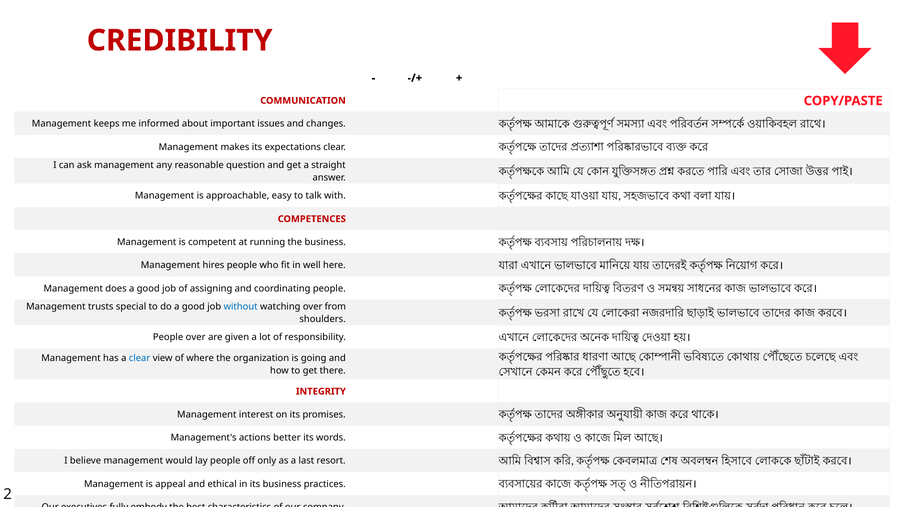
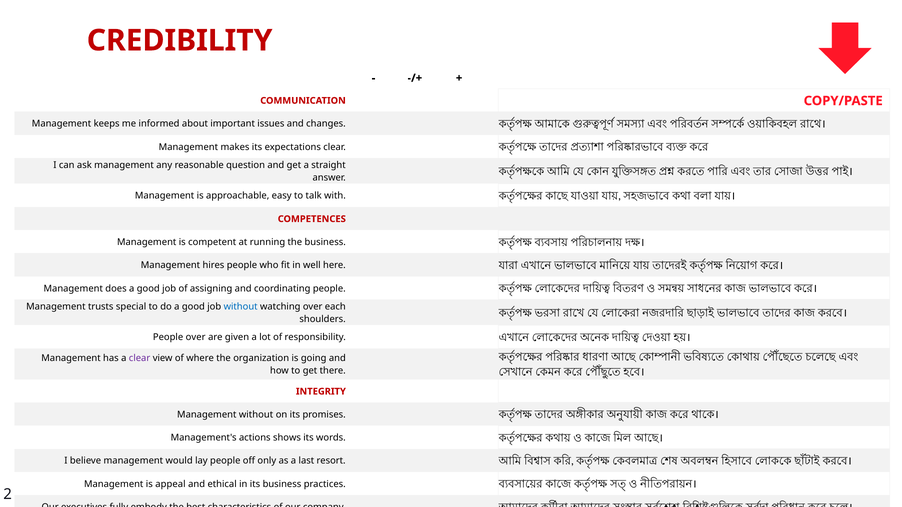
from: from -> each (335, 307)
clear colour: blue -> purple (140, 358)
Management interest: interest -> without (256, 415)
better: better -> shows (287, 438)
